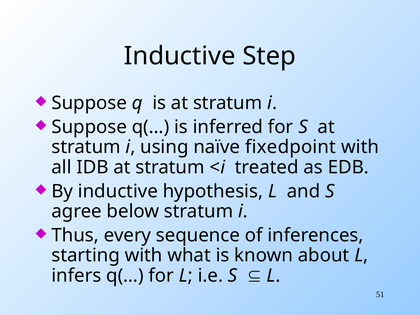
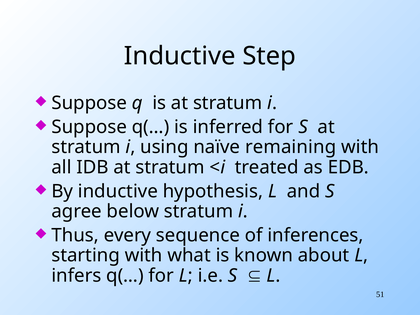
fixedpoint: fixedpoint -> remaining (291, 147)
